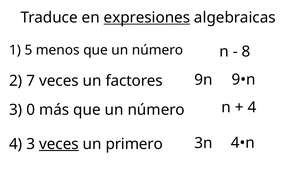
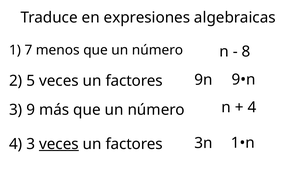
expresiones underline: present -> none (147, 18)
5: 5 -> 7 (28, 50)
7: 7 -> 5 (31, 81)
0: 0 -> 9 (31, 110)
4•n: 4•n -> 1•n (243, 143)
primero: primero -> factores (134, 144)
